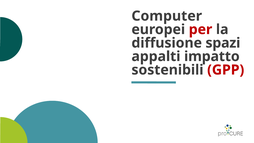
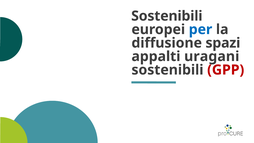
Computer: Computer -> Sostenibili (167, 16)
per colour: red -> blue (201, 29)
impatto: impatto -> uragani (212, 56)
